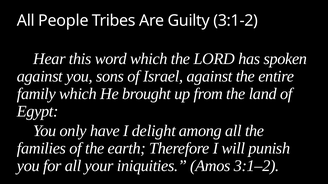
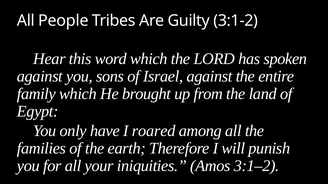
delight: delight -> roared (154, 131)
